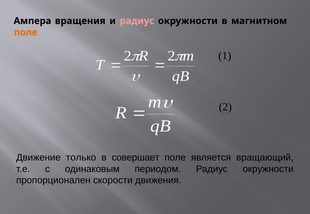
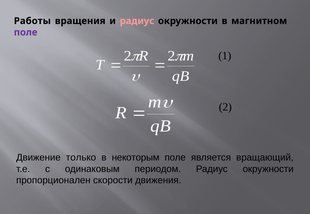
Ампера: Ампера -> Работы (32, 21)
поле colour: orange -> purple (26, 32)
совершает: совершает -> некоторым (136, 158)
